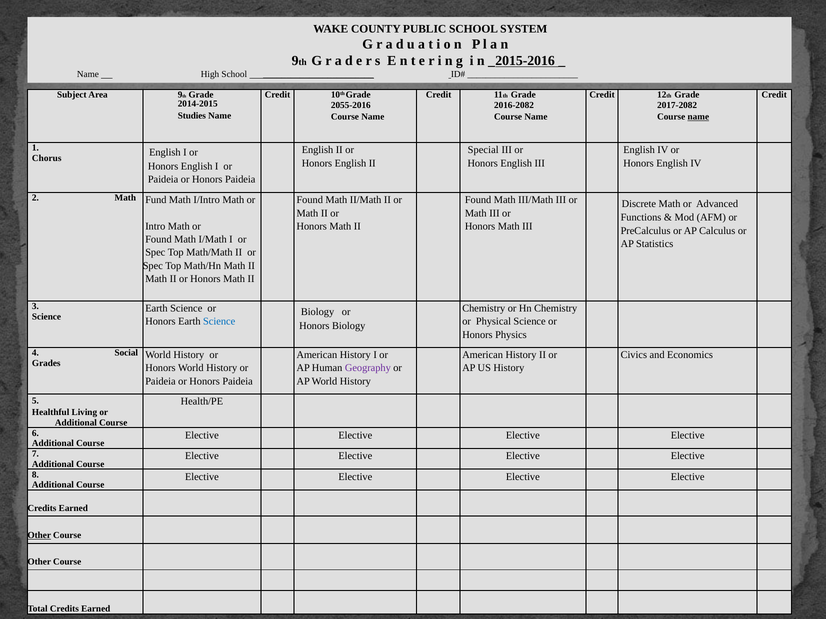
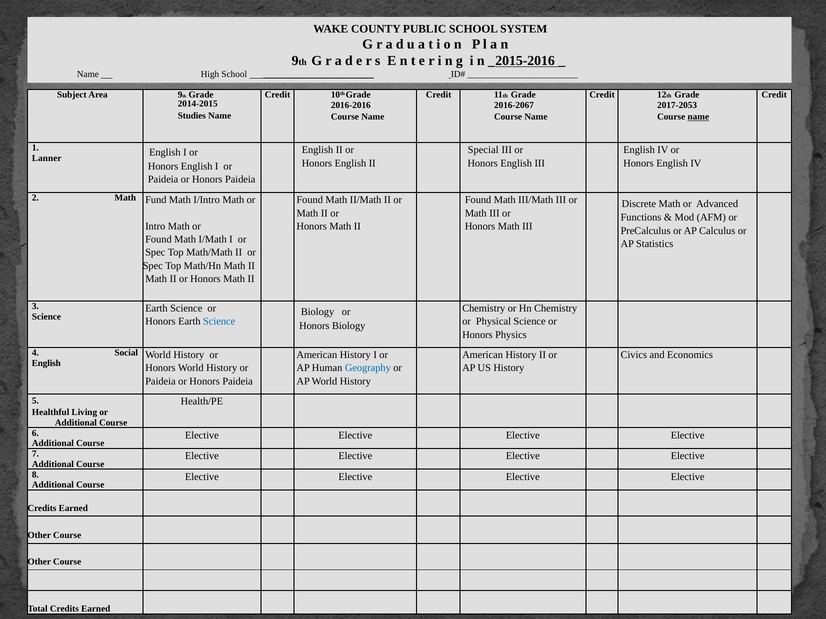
2055-2016: 2055-2016 -> 2016-2016 (351, 105)
2016-2082: 2016-2082 -> 2016-2067 (514, 105)
2017-2082: 2017-2082 -> 2017-2053 (677, 105)
Chorus: Chorus -> Lanner (47, 158)
Grades: Grades -> English (46, 363)
Geography colour: purple -> blue (368, 368)
Other underline: present -> none (39, 536)
